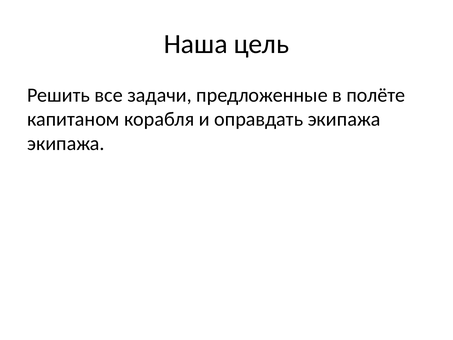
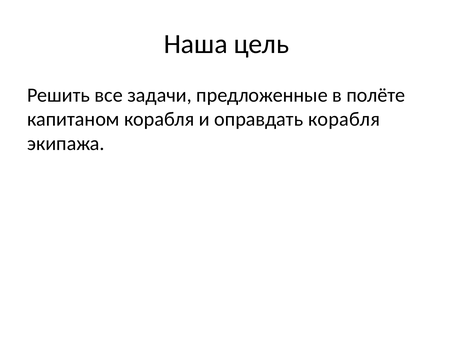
оправдать экипажа: экипажа -> корабля (344, 119)
